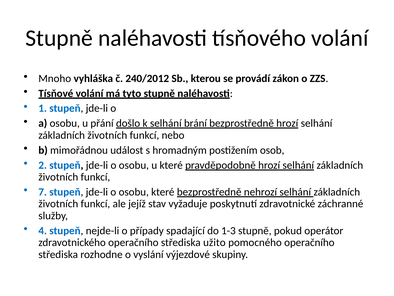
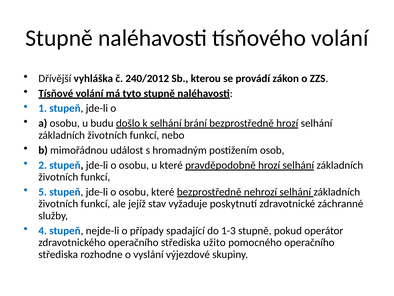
Mnoho: Mnoho -> Dřívější (55, 78)
přání: přání -> budu (102, 123)
7: 7 -> 5 (43, 192)
